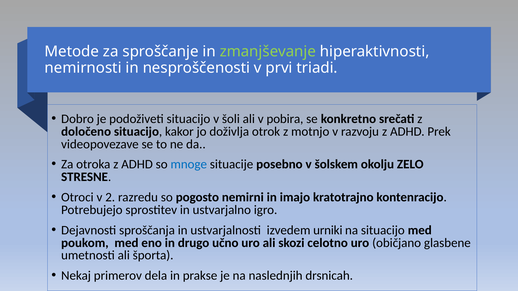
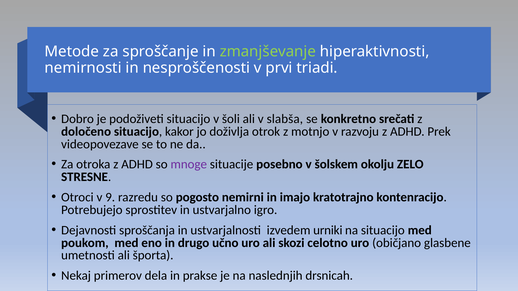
pobira: pobira -> slabša (285, 119)
mnoge colour: blue -> purple (189, 165)
2: 2 -> 9 (110, 198)
